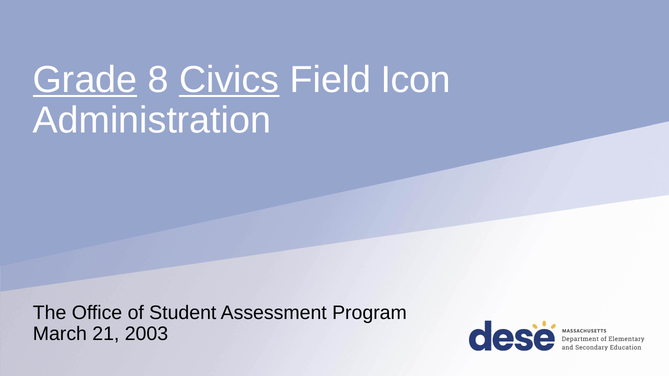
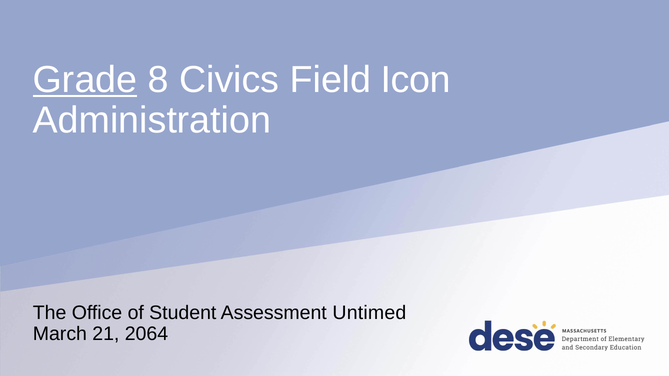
Civics underline: present -> none (229, 80)
Program: Program -> Untimed (369, 313)
2003: 2003 -> 2064 (146, 334)
